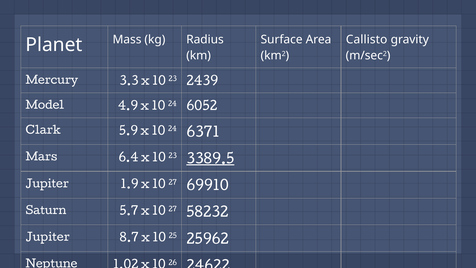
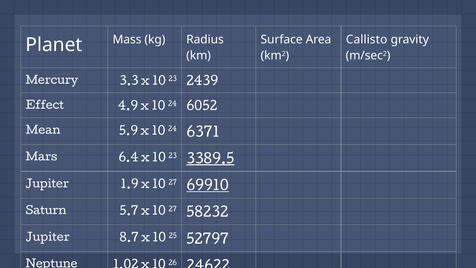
Model: Model -> Effect (45, 105)
Clark: Clark -> Mean (43, 130)
69910 underline: none -> present (208, 186)
25962: 25962 -> 52797 (208, 239)
